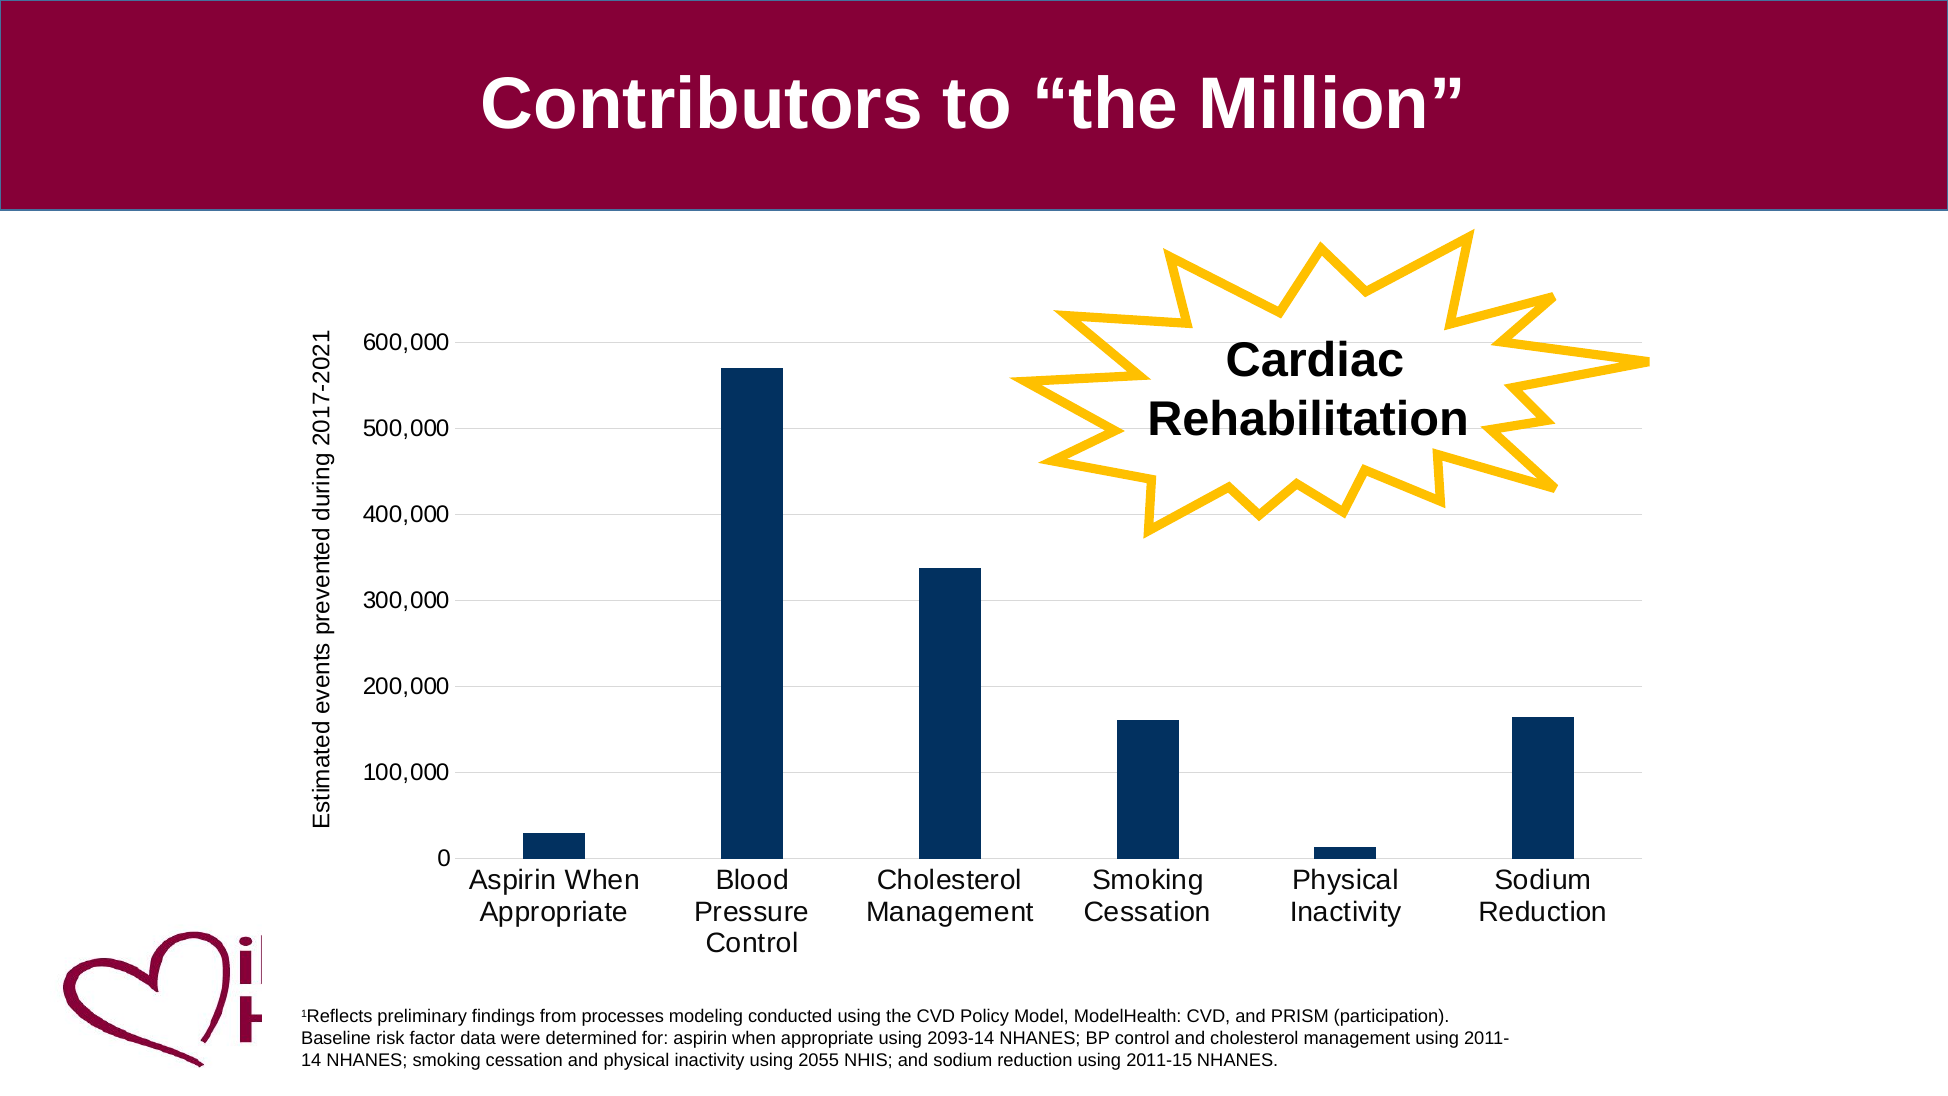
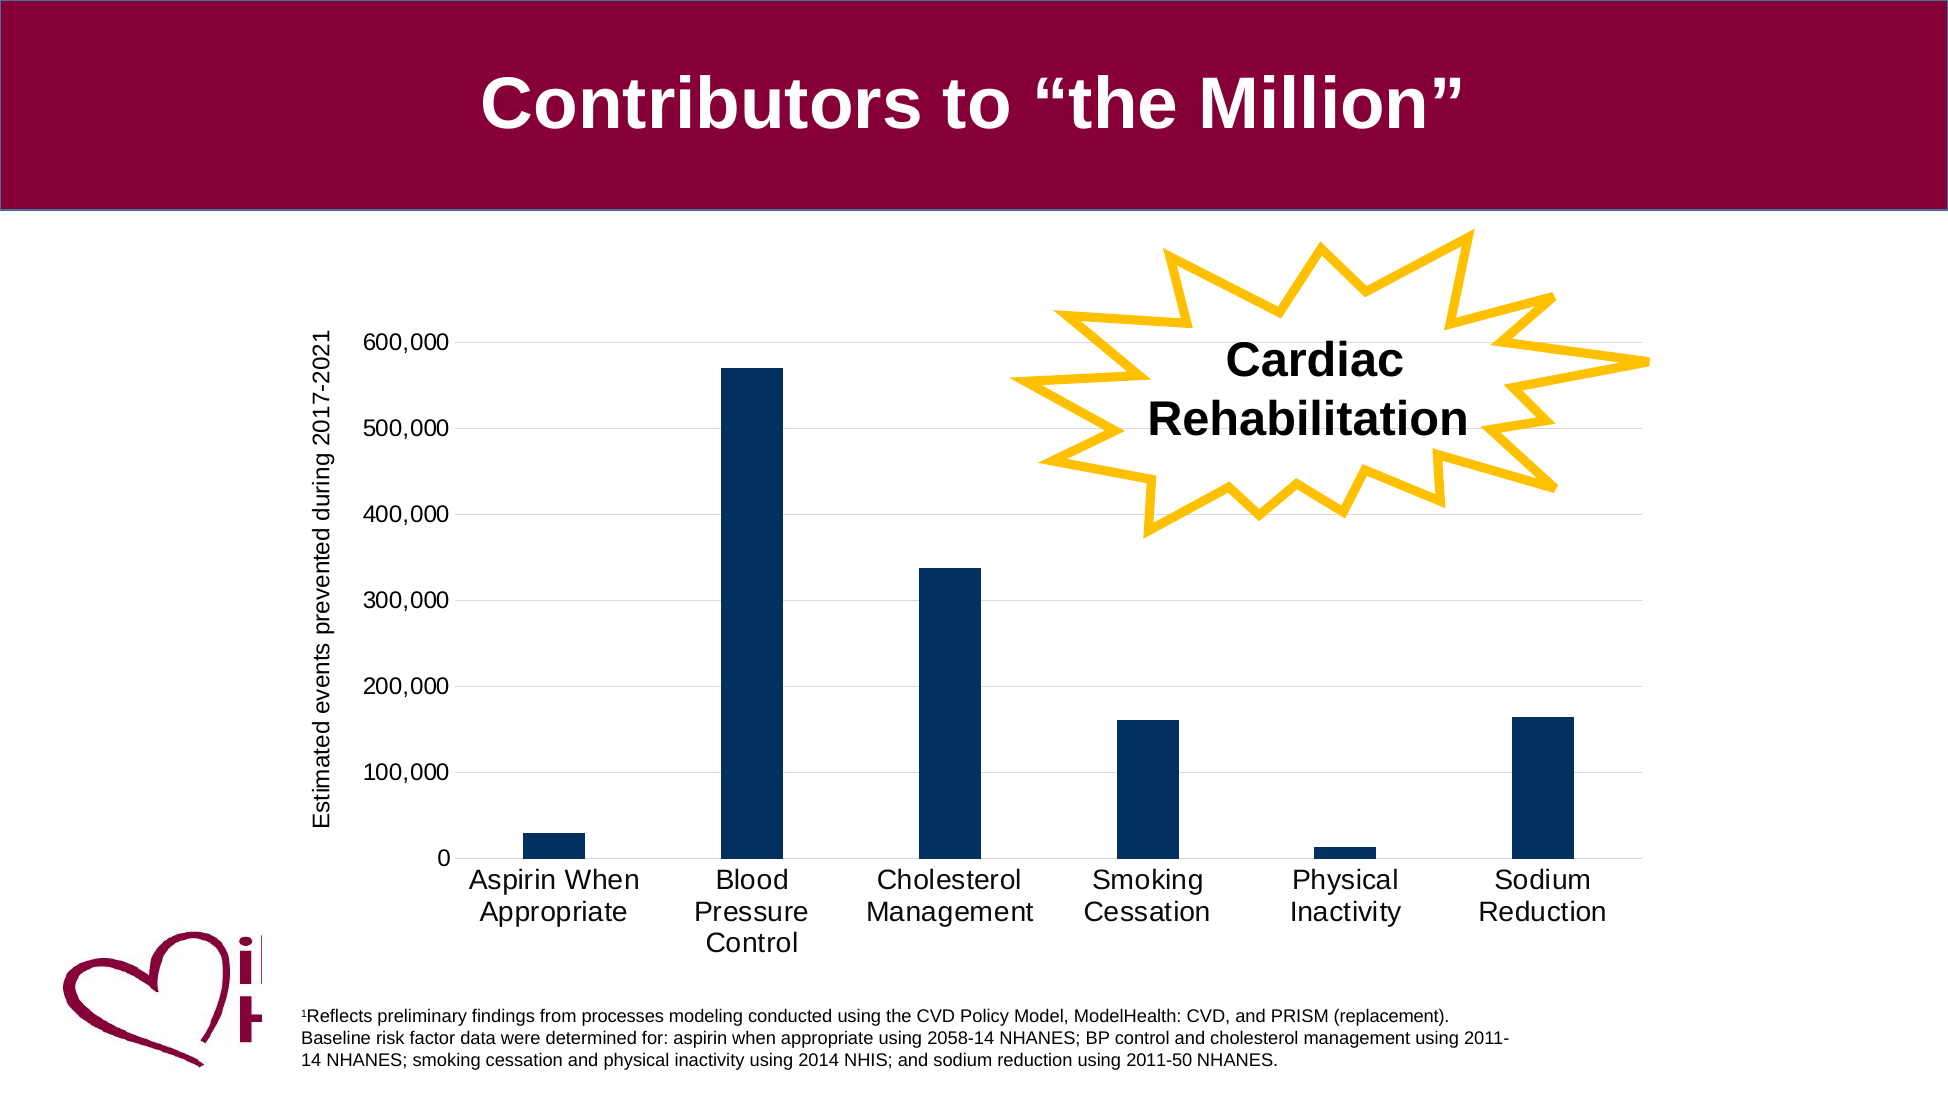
participation: participation -> replacement (1392, 1016)
2093-14: 2093-14 -> 2058-14 (961, 1038)
2055: 2055 -> 2014 (819, 1060)
2011-15: 2011-15 -> 2011-50 (1159, 1060)
